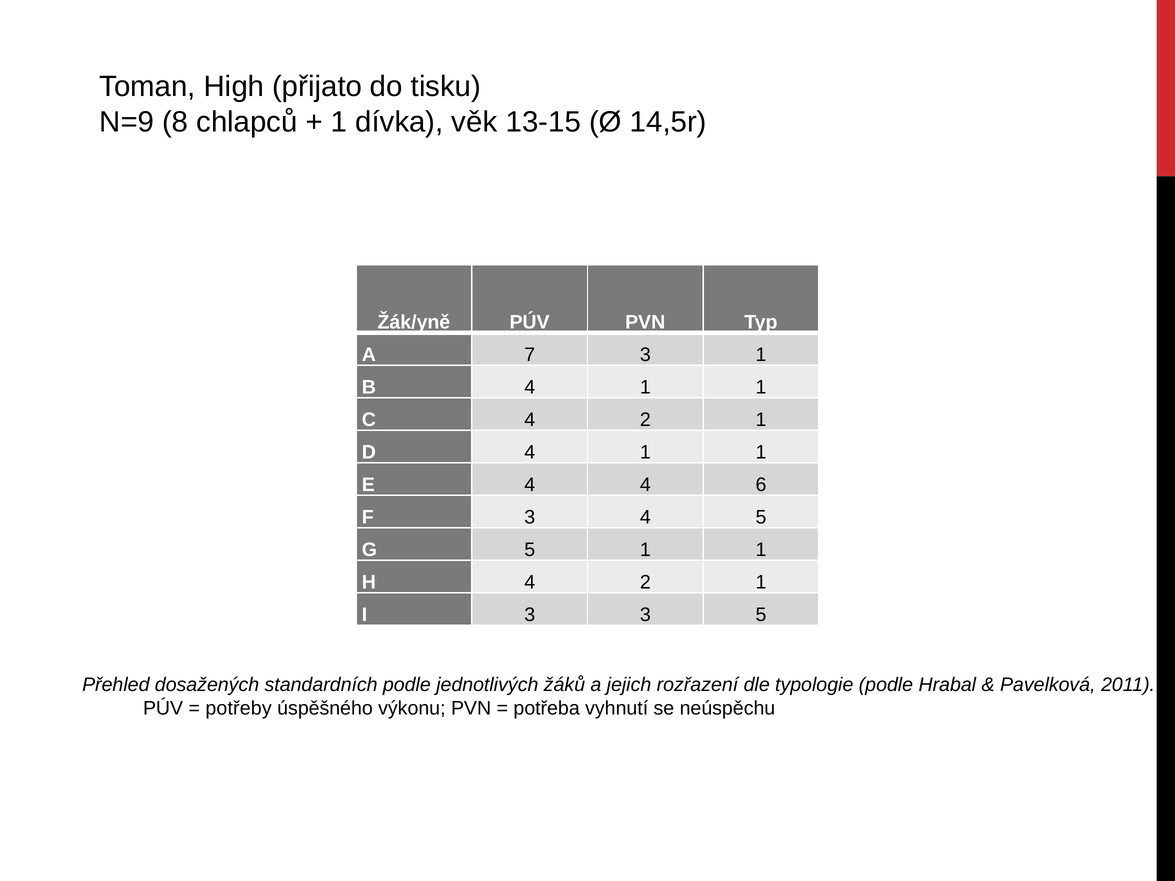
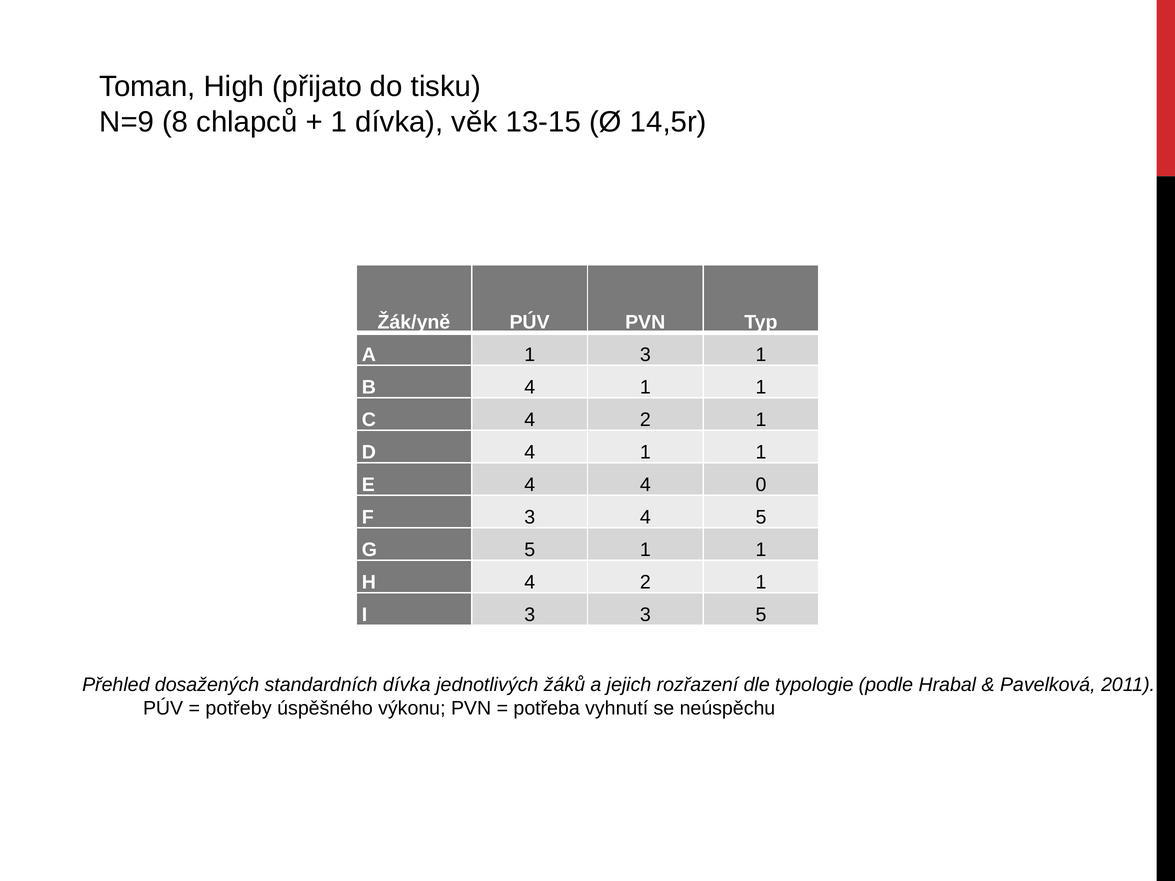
A 7: 7 -> 1 (530, 355)
6: 6 -> 0 (761, 485)
standardních podle: podle -> dívka (407, 685)
